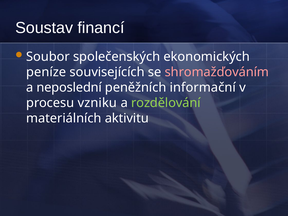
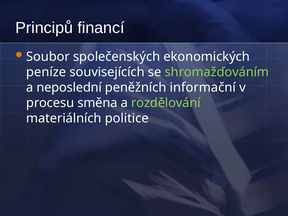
Soustav: Soustav -> Principů (44, 28)
shromažďováním colour: pink -> light green (217, 72)
vzniku: vzniku -> směna (97, 103)
aktivitu: aktivitu -> politice (127, 118)
